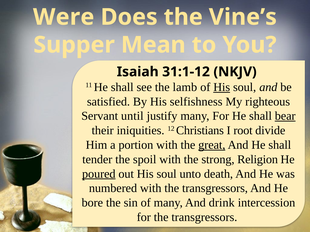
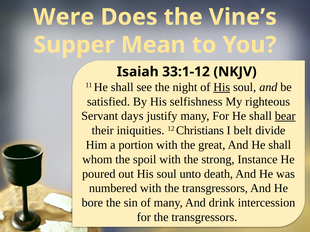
31:1-12: 31:1-12 -> 33:1-12 (186, 72)
lamb: lamb -> night (185, 87)
until: until -> days (132, 116)
root: root -> belt (243, 131)
great underline: present -> none (212, 145)
tender: tender -> whom (97, 160)
Religion: Religion -> Instance (258, 160)
poured underline: present -> none (99, 174)
